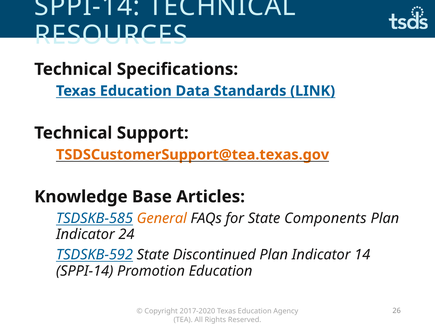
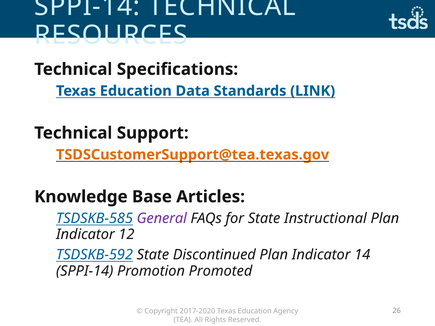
General colour: orange -> purple (162, 219)
Components: Components -> Instructional (325, 219)
24: 24 -> 12 (126, 235)
Promotion Education: Education -> Promoted (221, 271)
